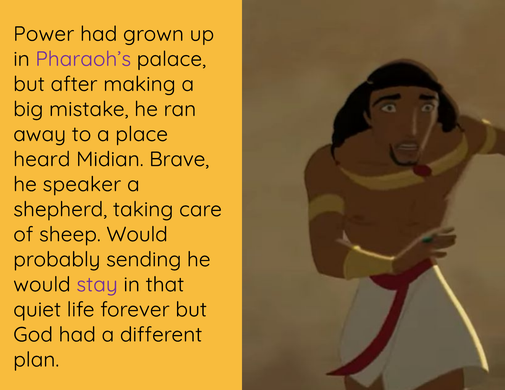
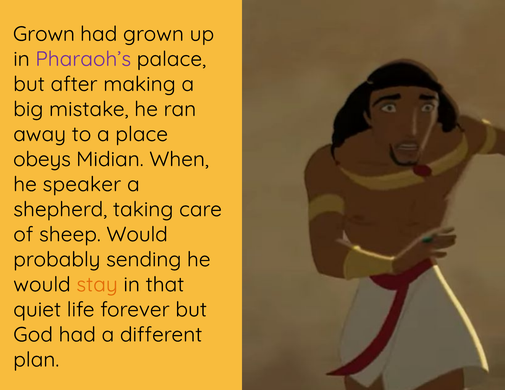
Power: Power -> Grown (44, 34)
heard: heard -> obeys (42, 159)
Brave: Brave -> When (179, 159)
stay colour: purple -> orange (97, 285)
